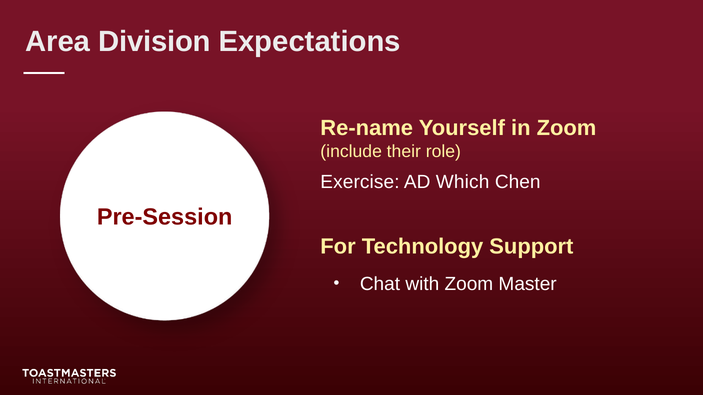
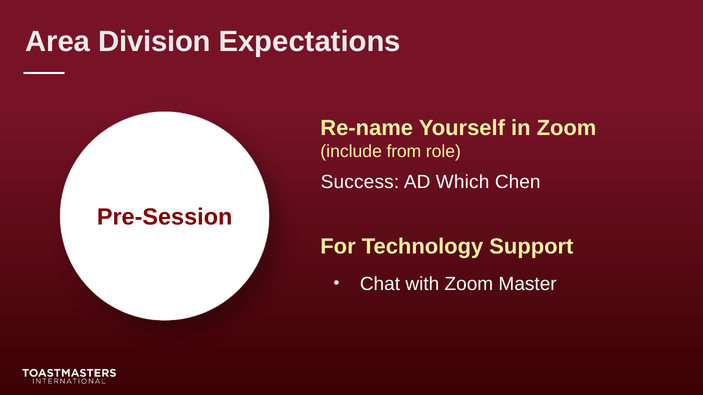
their: their -> from (404, 152)
Exercise: Exercise -> Success (360, 182)
